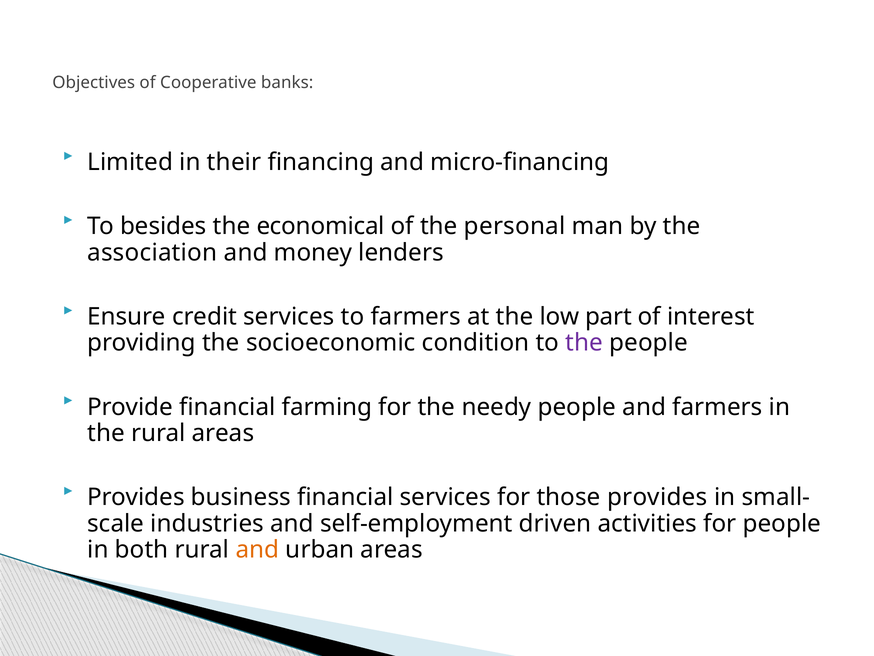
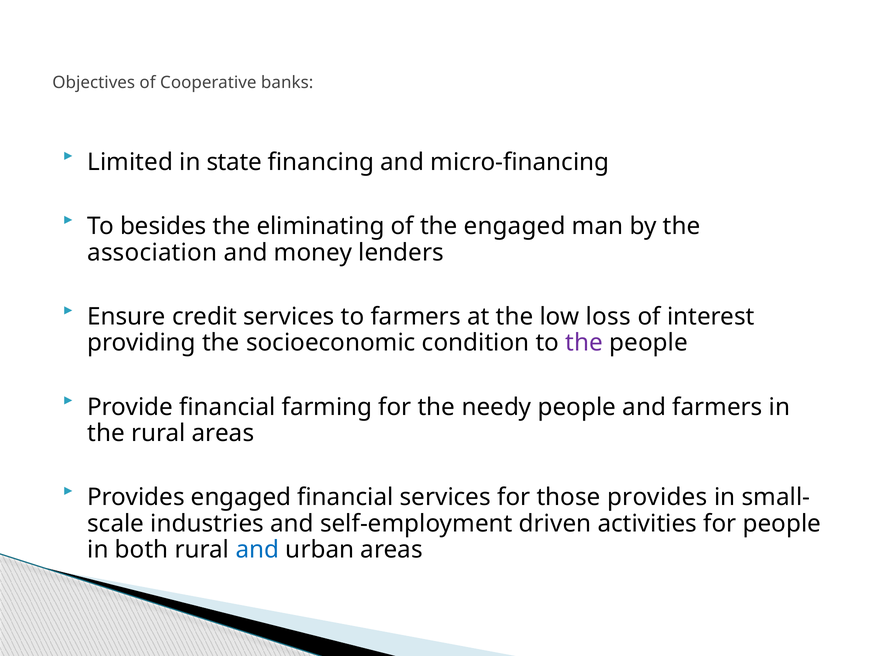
their: their -> state (234, 162)
economical: economical -> eliminating (321, 226)
the personal: personal -> engaged (515, 226)
part: part -> loss (608, 316)
Provides business: business -> engaged (241, 497)
and colour: orange -> blue (257, 549)
